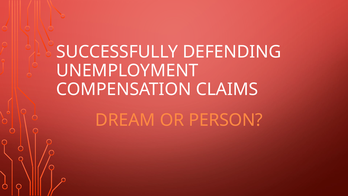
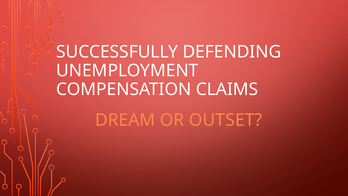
PERSON: PERSON -> OUTSET (226, 120)
